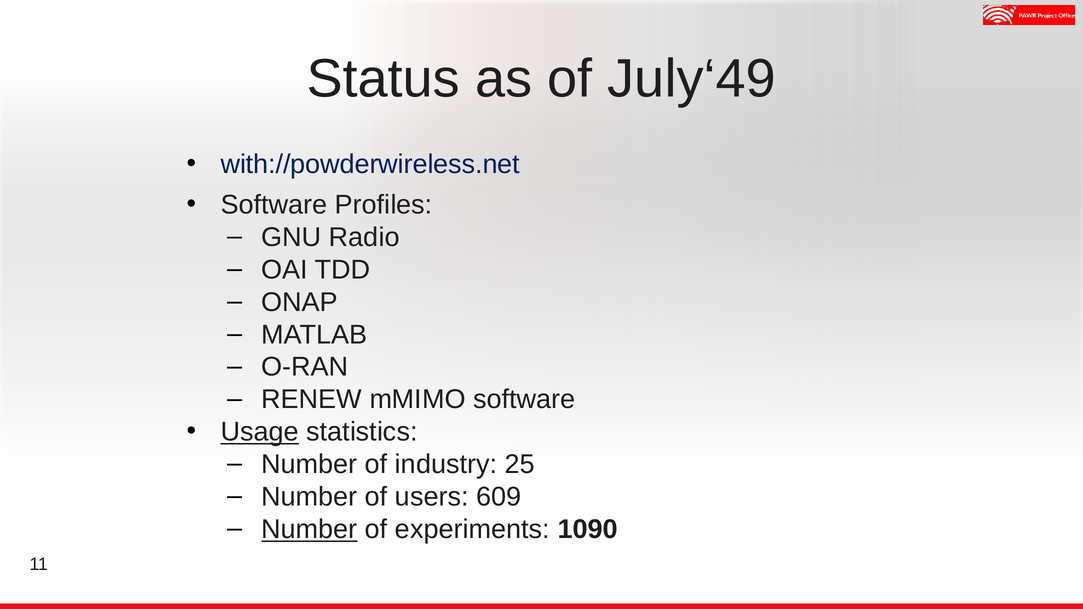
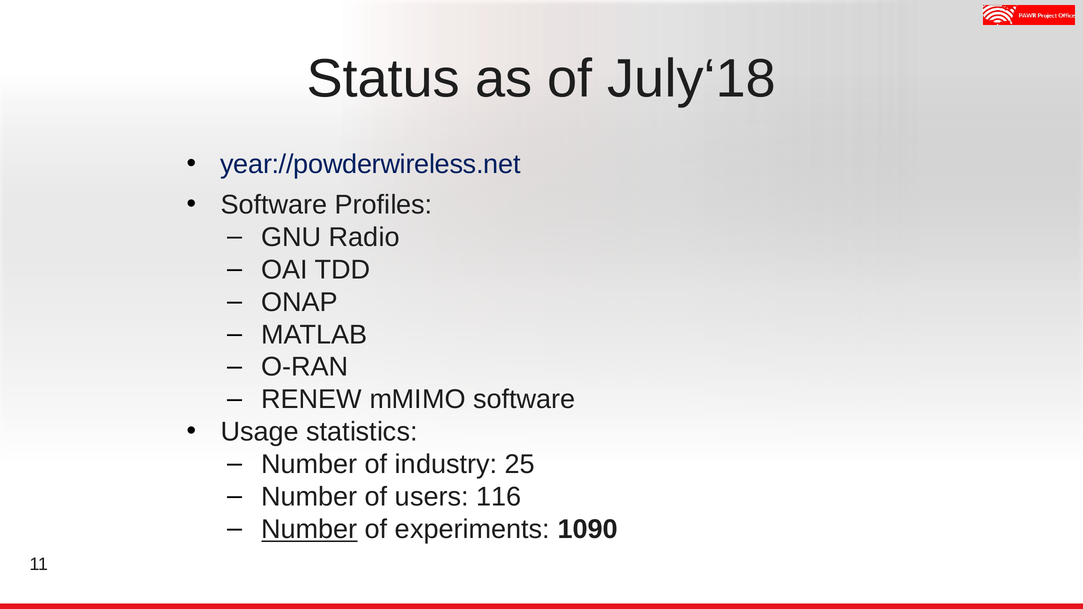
July‘49: July‘49 -> July‘18 (692, 79)
with://powderwireless.net: with://powderwireless.net -> year://powderwireless.net (370, 164)
Usage underline: present -> none (260, 432)
609: 609 -> 116 (499, 497)
